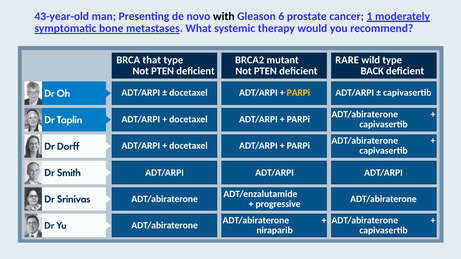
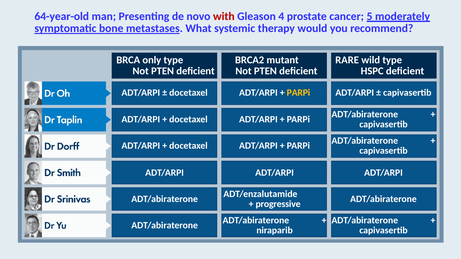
43-year-old: 43-year-old -> 64-year-old (62, 16)
with colour: black -> red (224, 16)
6: 6 -> 4 (281, 16)
1: 1 -> 5 (370, 16)
that: that -> only (152, 60)
BACK: BACK -> HSPC (372, 71)
